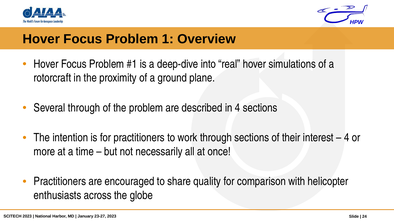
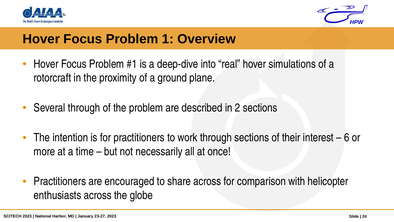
in 4: 4 -> 2 (238, 108)
4: 4 -> 6 (347, 137)
share quality: quality -> across (207, 181)
